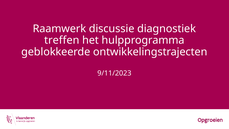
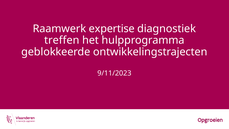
discussie: discussie -> expertise (112, 29)
